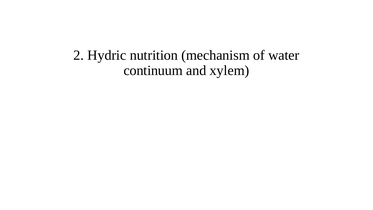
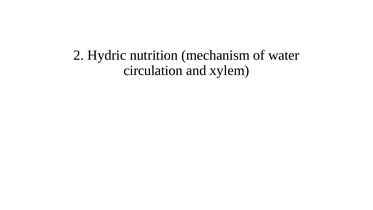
continuum: continuum -> circulation (153, 70)
